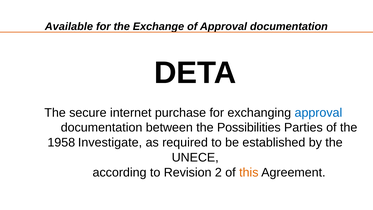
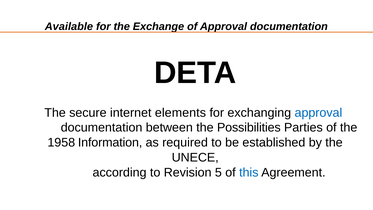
purchase: purchase -> elements (180, 113)
Investigate: Investigate -> Information (110, 142)
2: 2 -> 5 (218, 172)
this colour: orange -> blue (249, 172)
